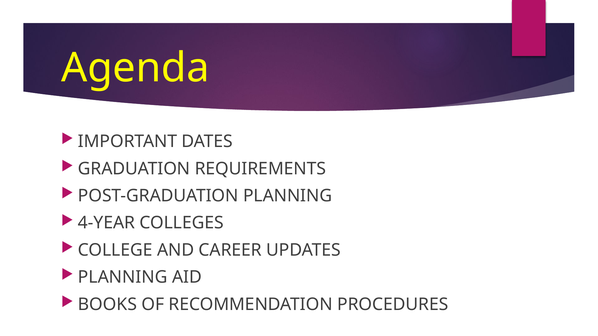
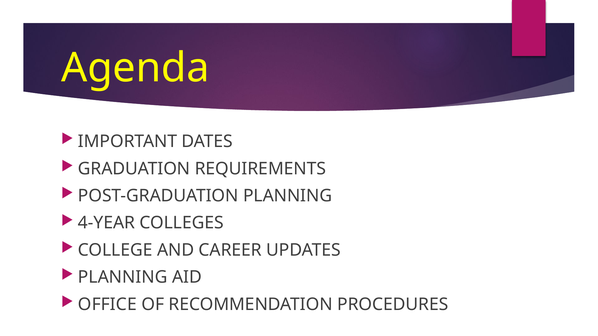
BOOKS: BOOKS -> OFFICE (107, 305)
